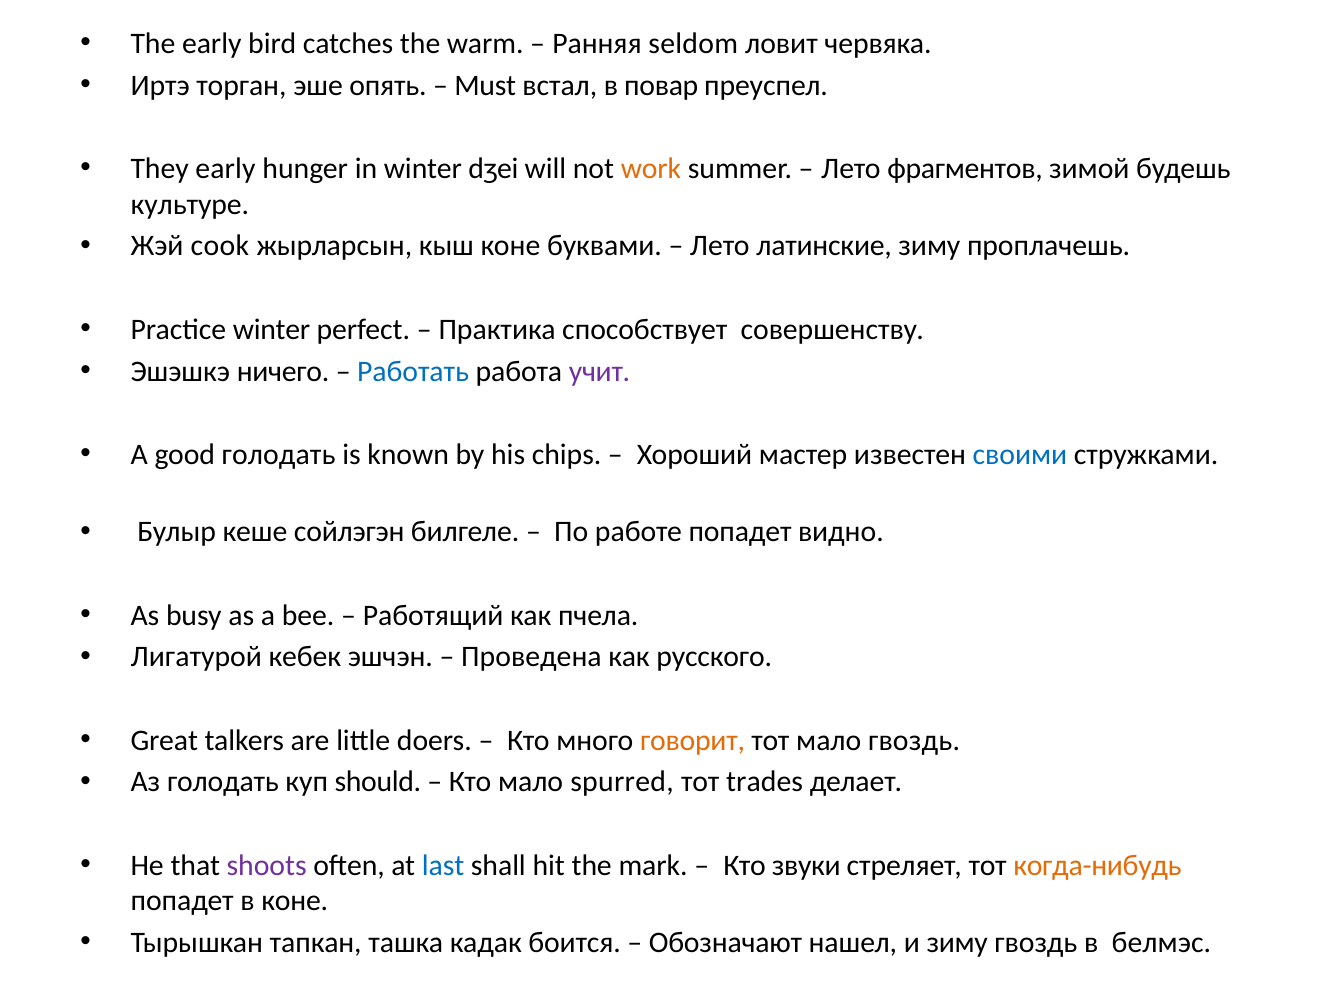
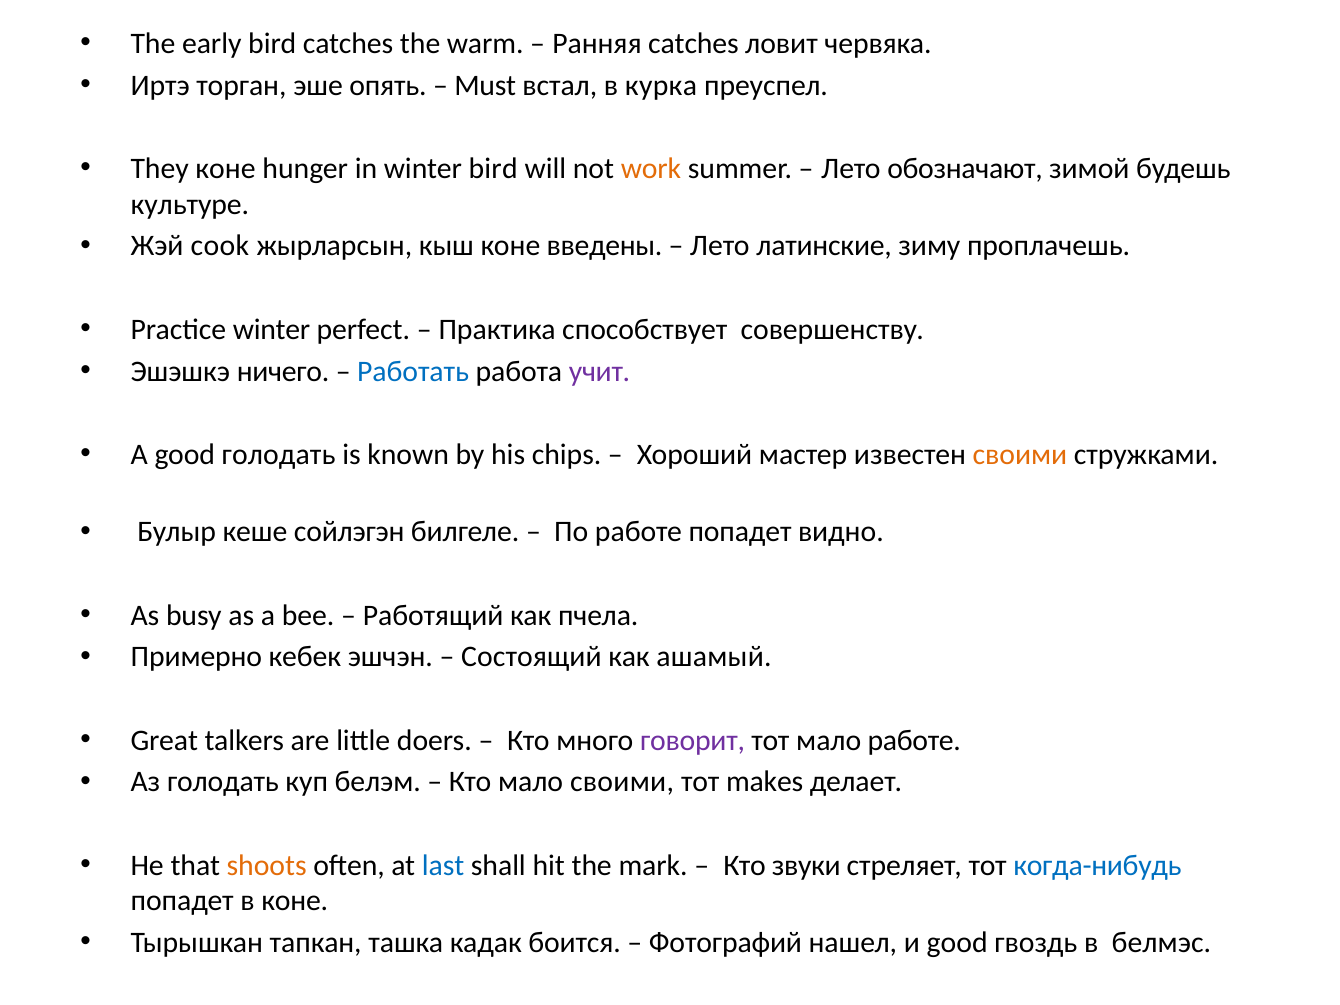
Ранняя seldom: seldom -> catches (693, 44)
повар: повар -> курка (661, 85)
They early: early -> коне (226, 169)
winter dʒei: dʒei -> bird (493, 169)
фрагментов: фрагментов -> обозначают (965, 169)
буквами: буквами -> введены (605, 246)
своими colour: blue -> orange (1020, 455)
Лигатурой: Лигатурой -> Примерно (196, 657)
Проведена: Проведена -> Состоящий (531, 657)
русского: русского -> ашамый (714, 657)
говорит colour: orange -> purple (693, 740)
мало гвоздь: гвоздь -> работе (914, 740)
should: should -> белэм (378, 782)
мало spurred: spurred -> своими (622, 782)
trades: trades -> makes (765, 782)
shoots colour: purple -> orange (267, 865)
когда-нибудь colour: orange -> blue (1098, 865)
Обозначают: Обозначают -> Фотографий (725, 943)
и зиму: зиму -> good (957, 943)
